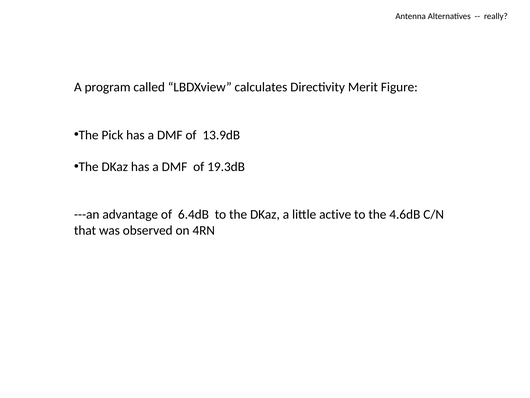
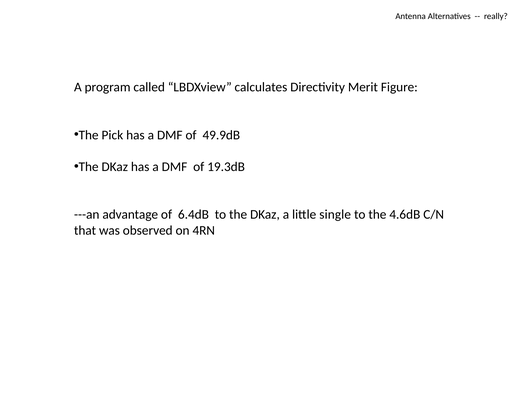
13.9dB: 13.9dB -> 49.9dB (221, 135)
active: active -> single (335, 214)
